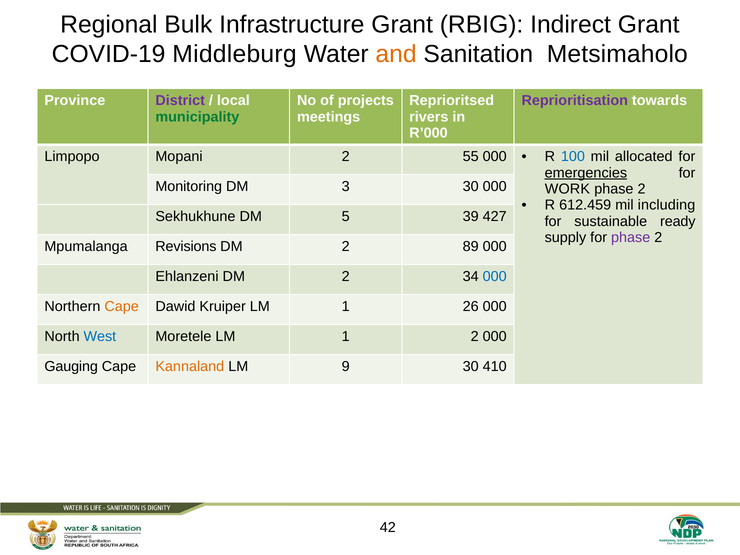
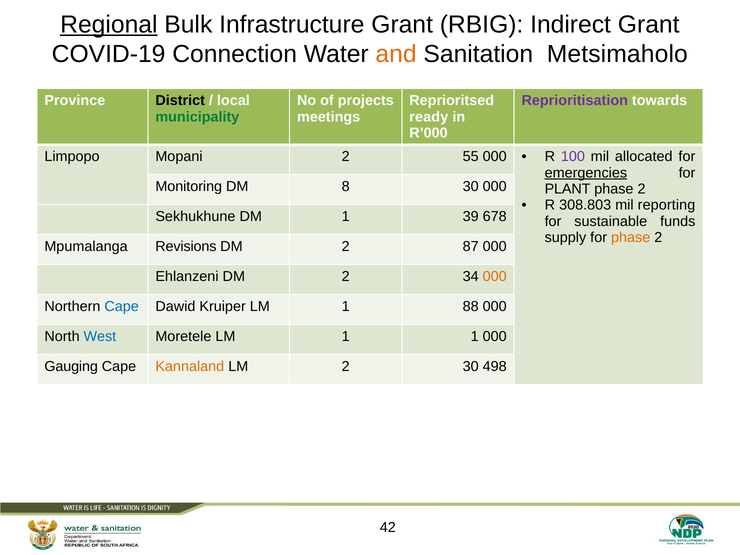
Regional underline: none -> present (109, 25)
Middleburg: Middleburg -> Connection (235, 54)
District colour: purple -> black (180, 101)
rivers: rivers -> ready (429, 117)
100 colour: blue -> purple (573, 157)
3: 3 -> 8 (346, 187)
WORK: WORK -> PLANT (568, 189)
612.459: 612.459 -> 308.803 (585, 205)
including: including -> reporting (667, 205)
DM 5: 5 -> 1 (346, 217)
427: 427 -> 678 (495, 217)
ready: ready -> funds (678, 221)
phase colour: purple -> orange (631, 237)
89: 89 -> 87 (471, 247)
000 colour: blue -> orange (495, 277)
Cape colour: orange -> blue (122, 307)
26: 26 -> 88 (471, 307)
1 2: 2 -> 1 (475, 337)
LM 9: 9 -> 2 (346, 367)
410: 410 -> 498 (495, 367)
